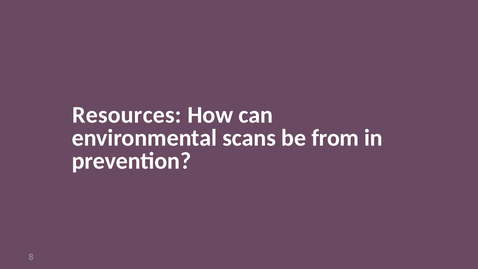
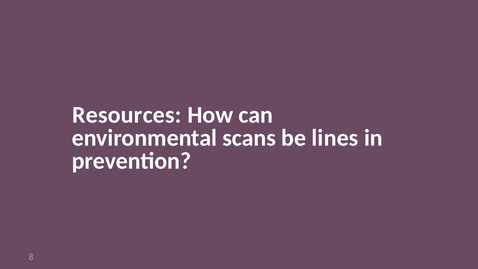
from: from -> lines (335, 138)
